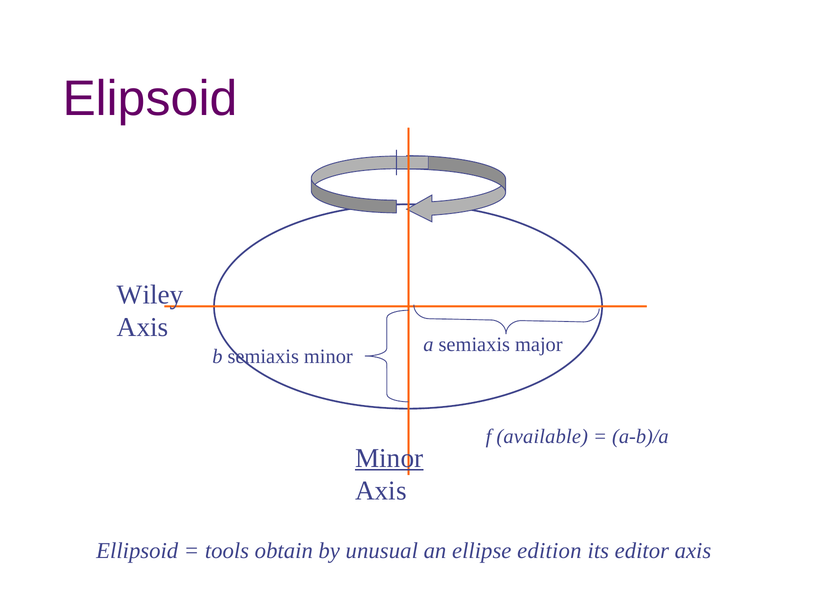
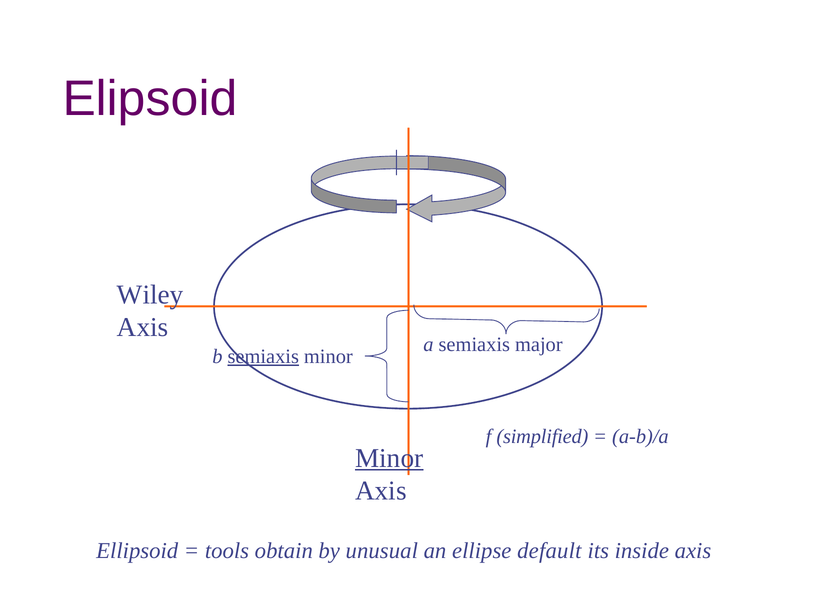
semiaxis underline: none -> present (263, 356)
available: available -> simplified (542, 436)
edition: edition -> default (549, 550)
editor: editor -> inside (642, 550)
